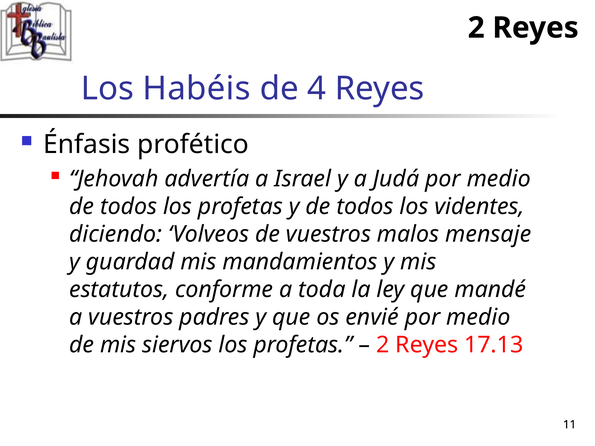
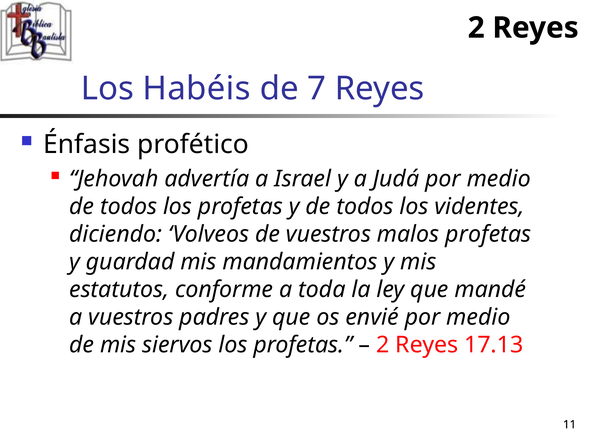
4: 4 -> 7 (317, 89)
malos mensaje: mensaje -> profetas (488, 234)
